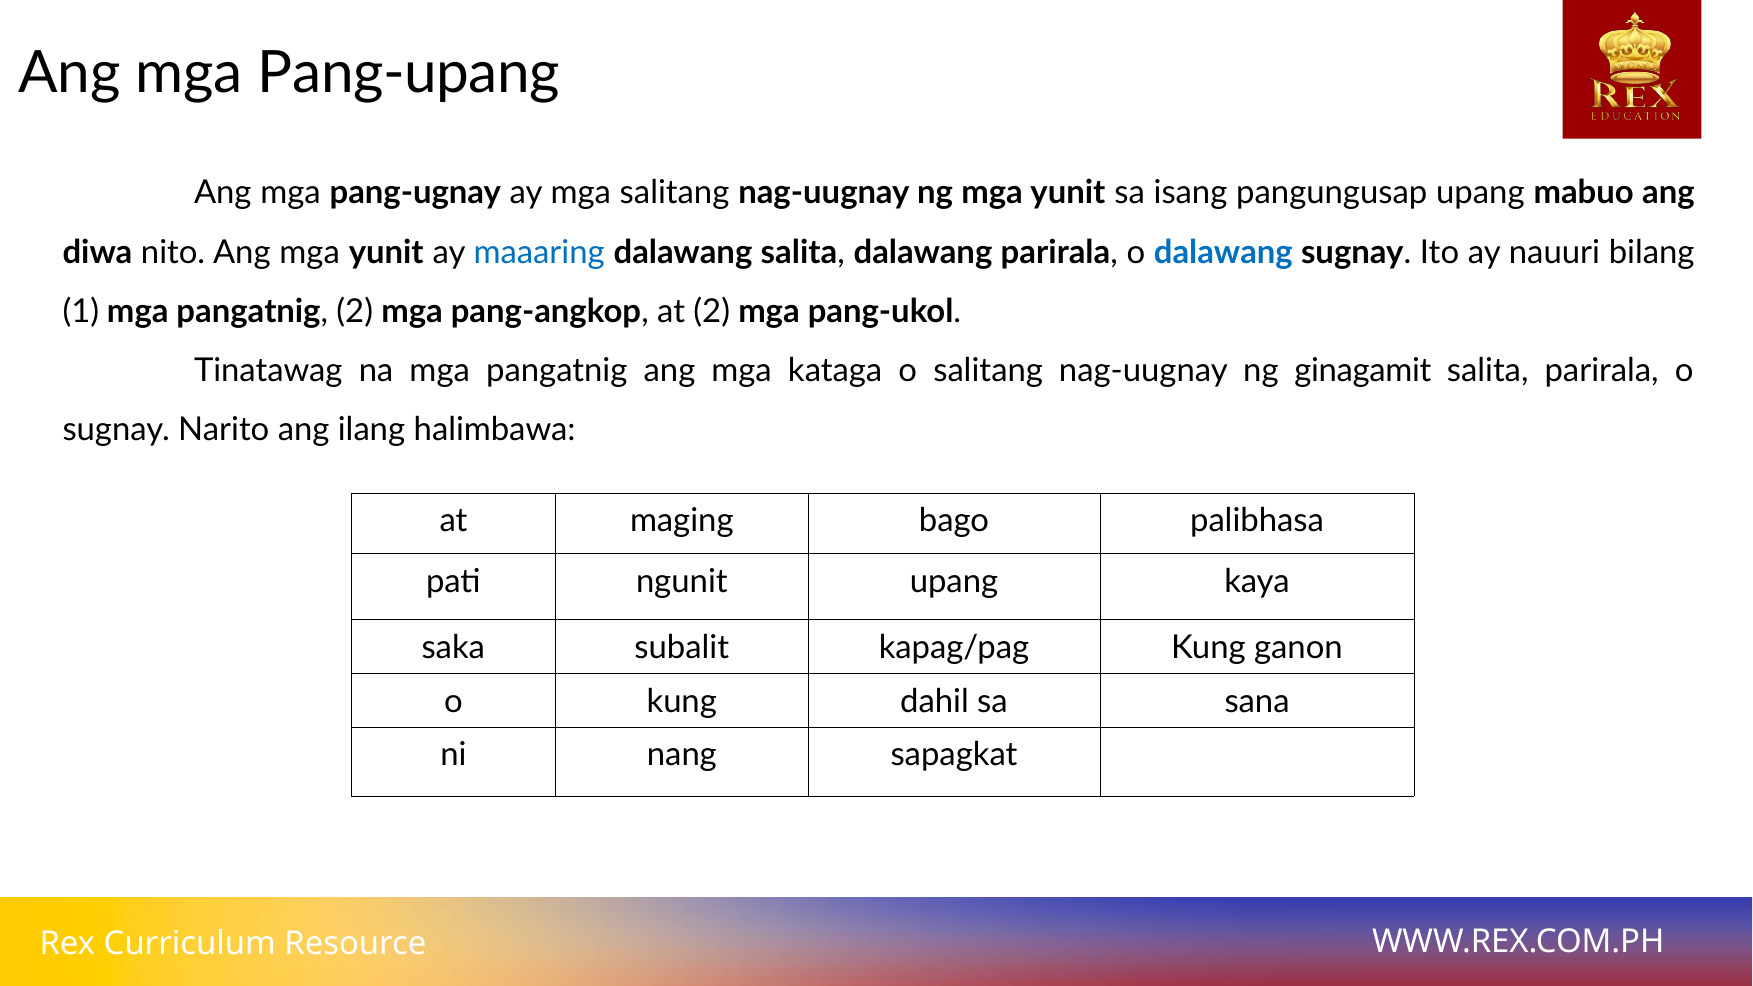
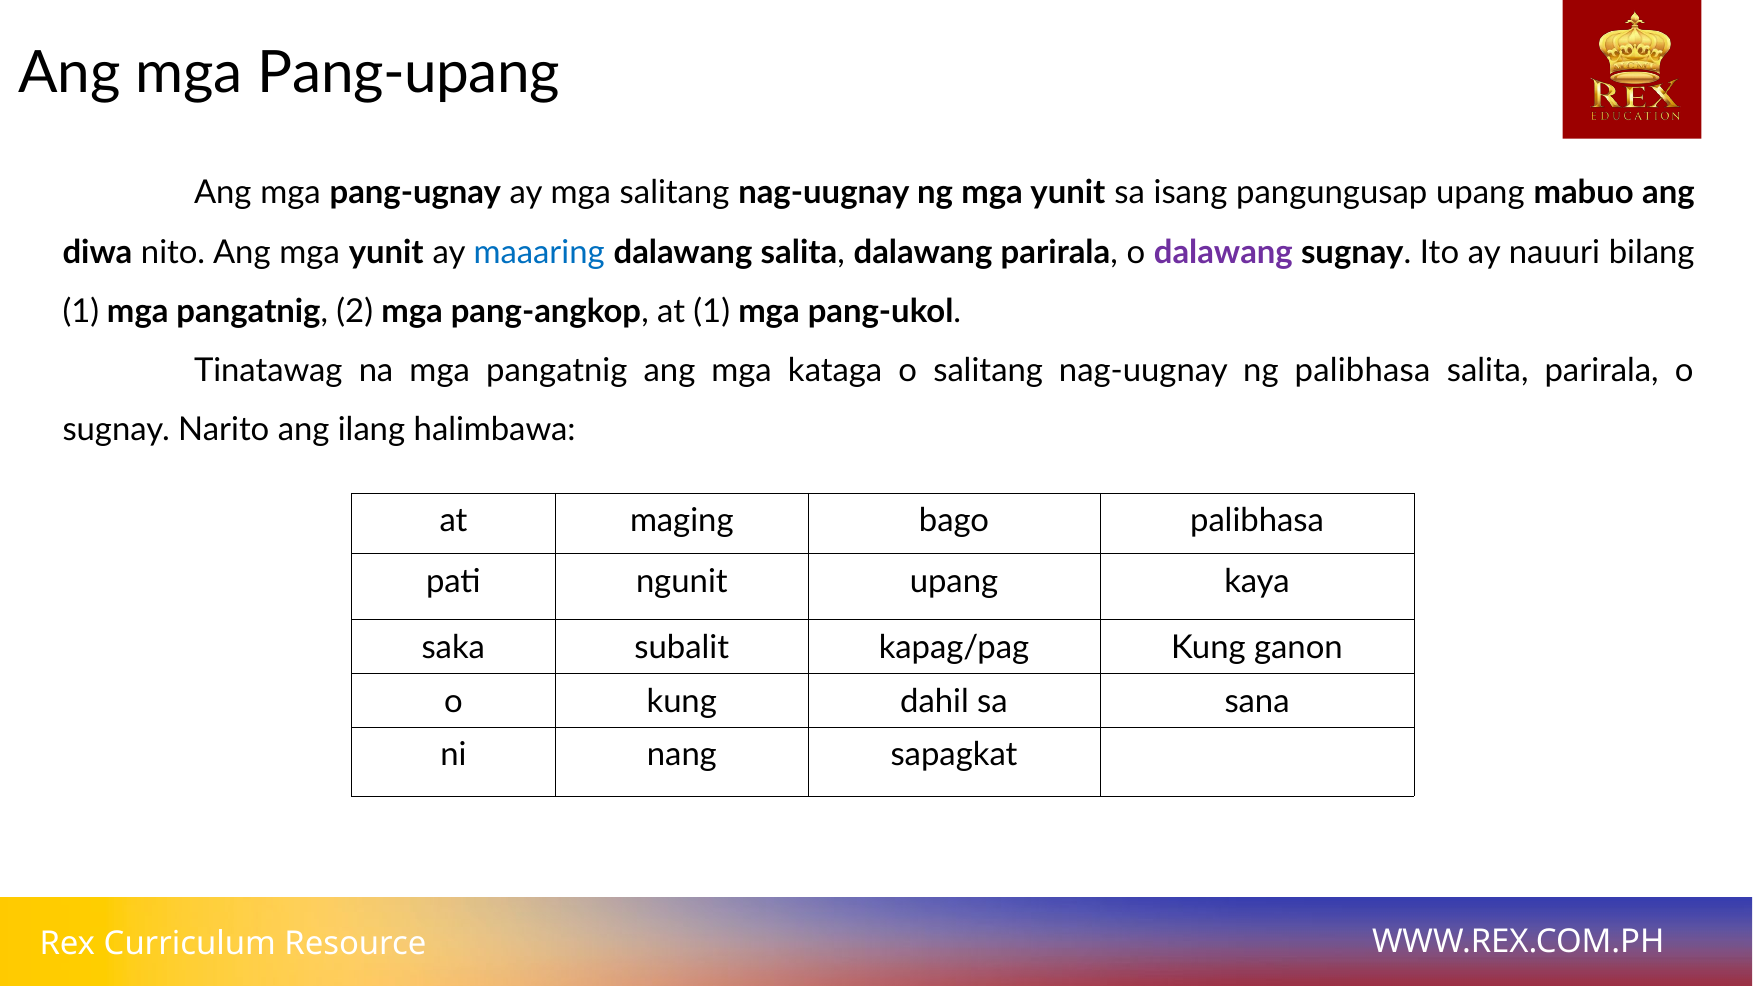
dalawang colour: blue -> purple (1223, 252)
at 2: 2 -> 1 (712, 311)
ng ginagamit: ginagamit -> palibhasa (1363, 371)
